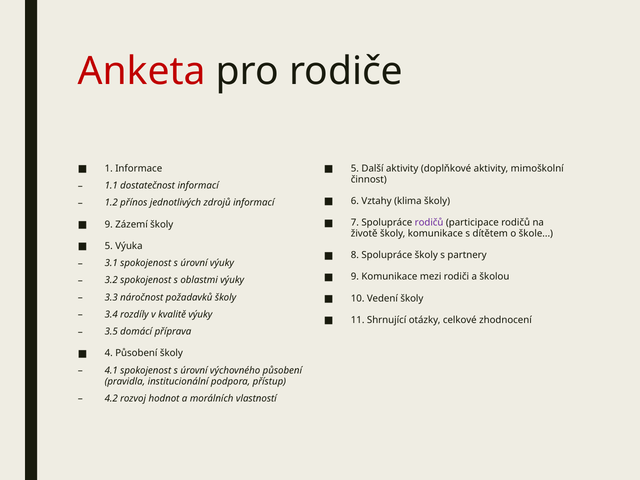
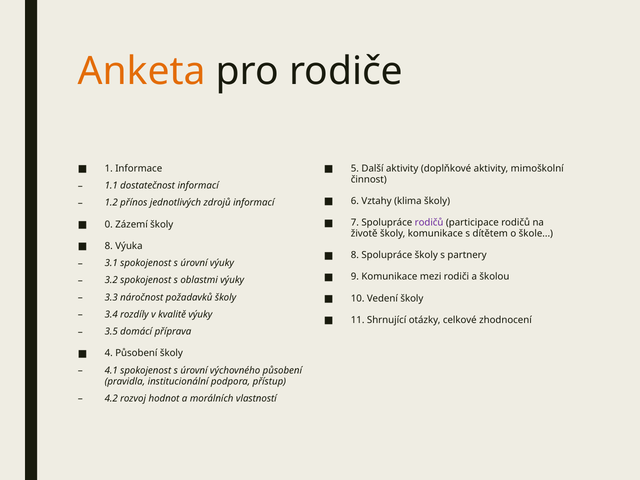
Anketa colour: red -> orange (142, 71)
9: 9 -> 0 (109, 224)
5: 5 -> 8 (109, 246)
